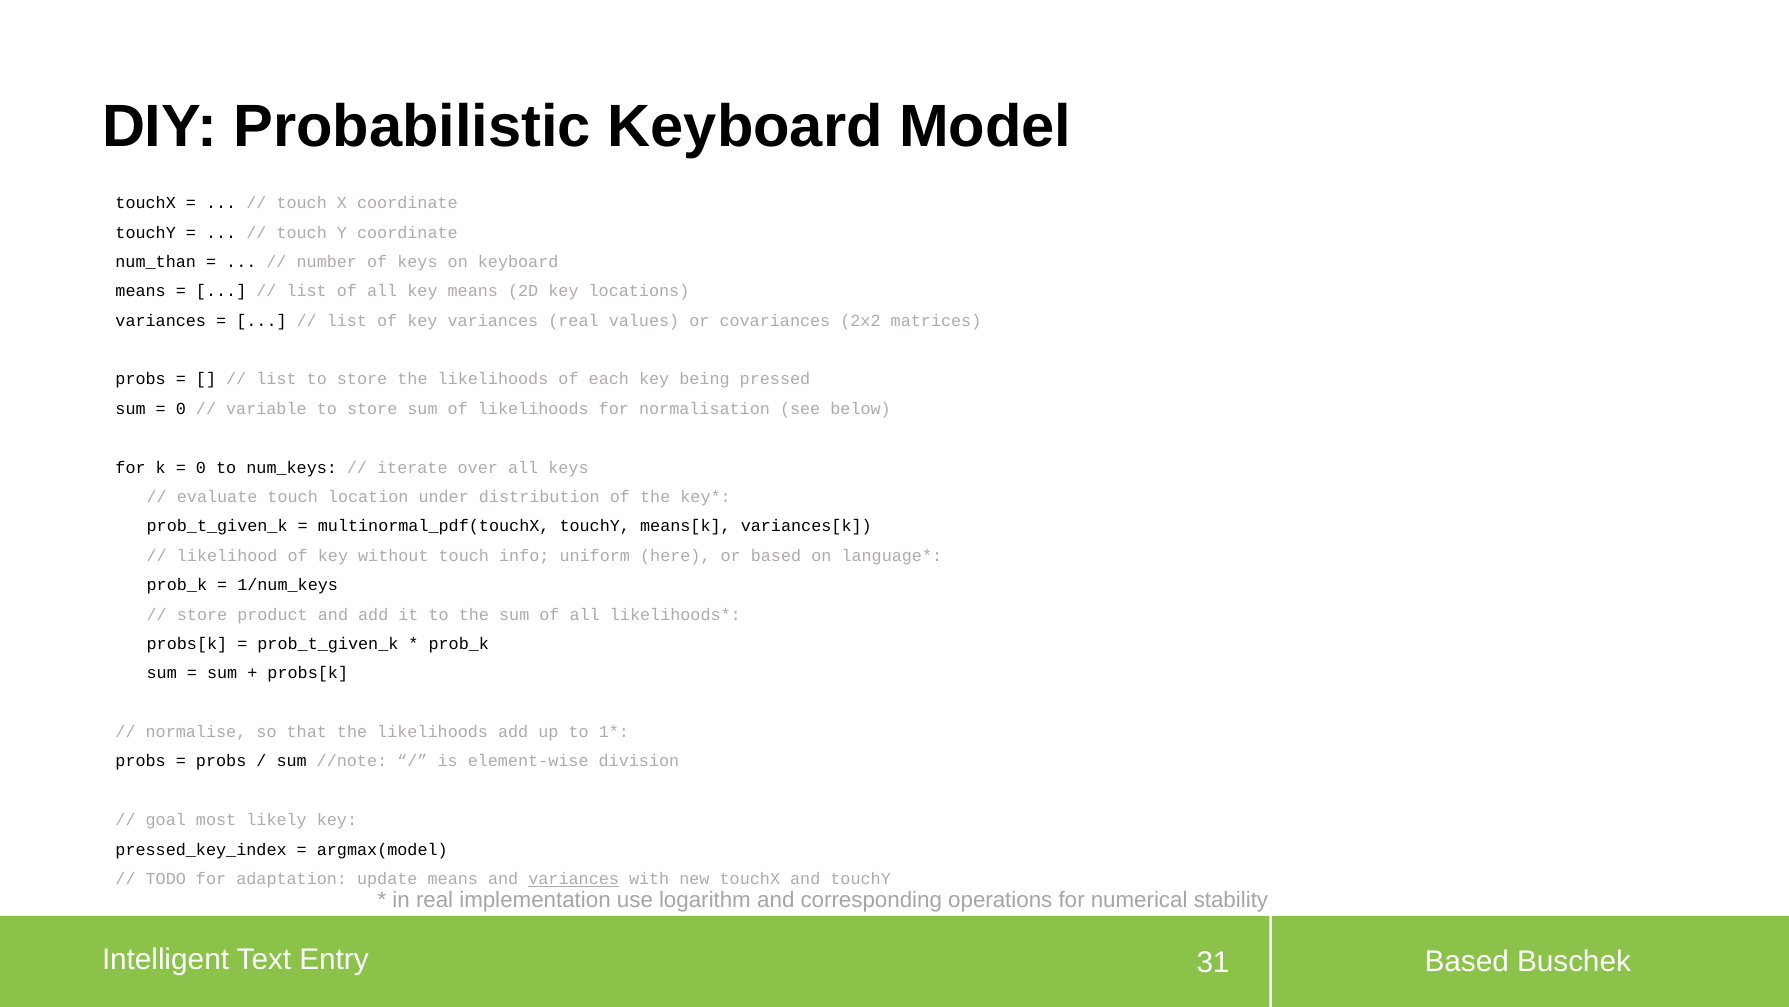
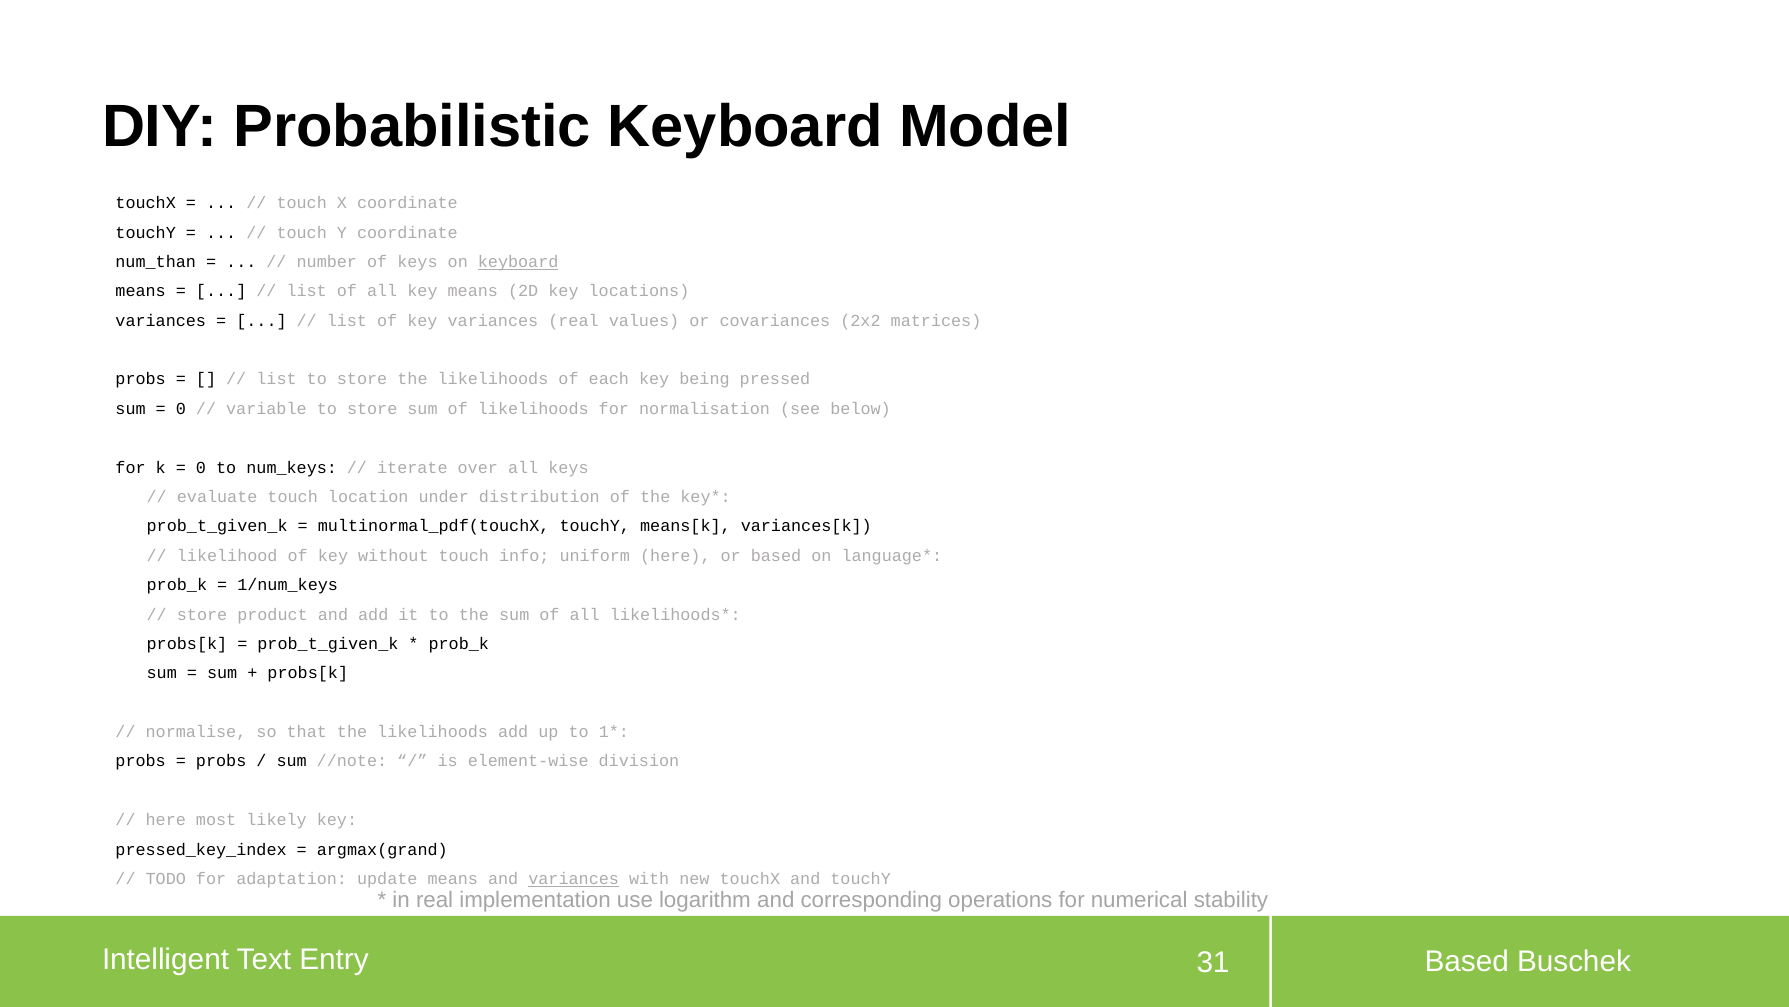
keyboard underline: none -> present (518, 262)
goal: goal -> here (166, 820)
argmax(model: argmax(model -> argmax(grand (382, 849)
